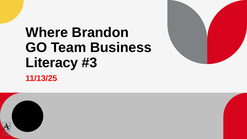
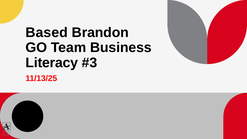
Where: Where -> Based (47, 33)
